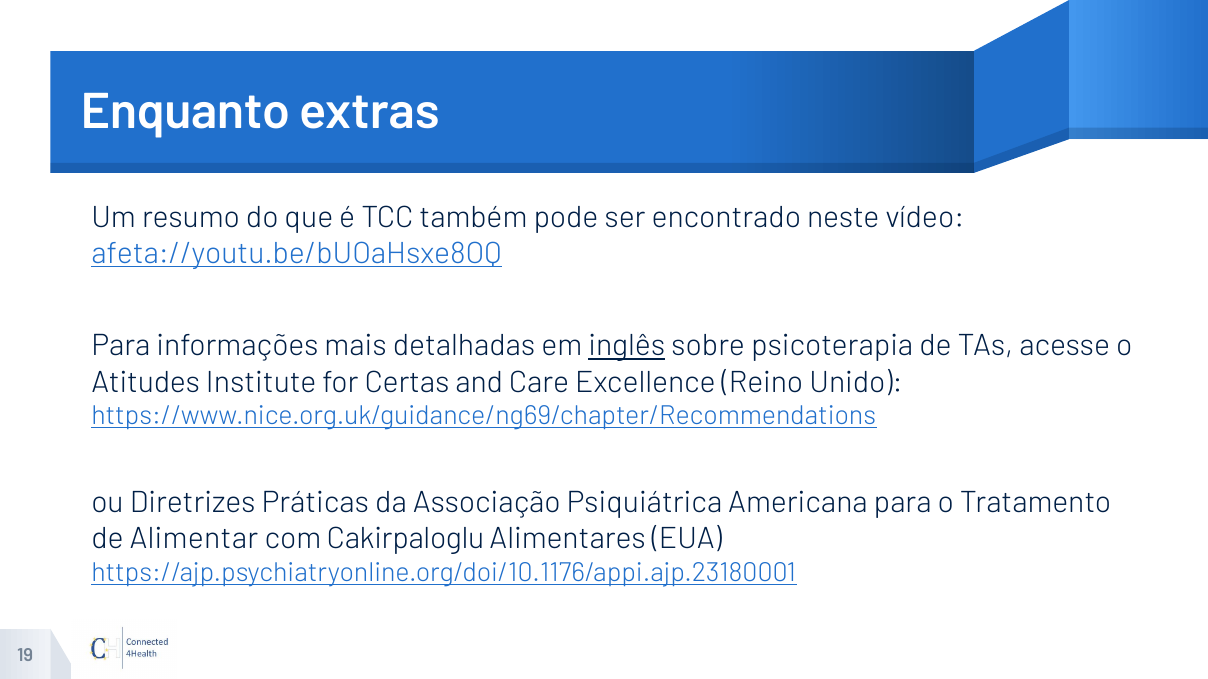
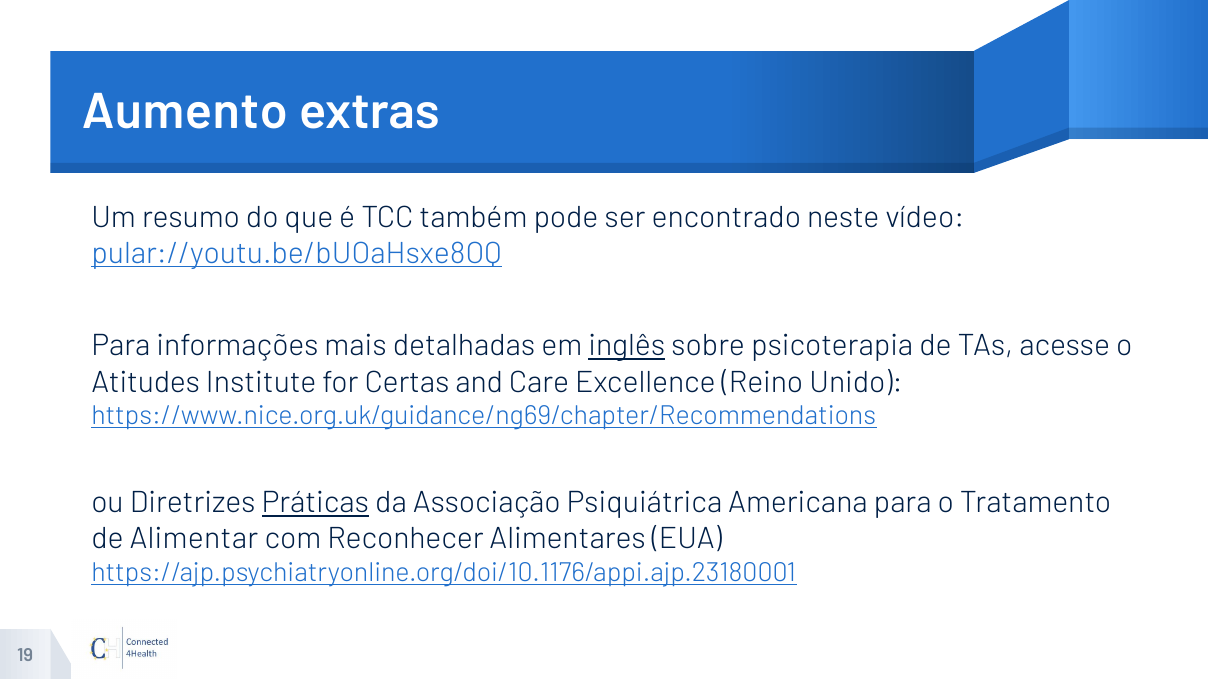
Enquanto: Enquanto -> Aumento (185, 112)
afeta://youtu.be/bUOaHsxe8OQ: afeta://youtu.be/bUOaHsxe8OQ -> pular://youtu.be/bUOaHsxe8OQ (296, 254)
Práticas underline: none -> present (315, 503)
Cakirpaloglu: Cakirpaloglu -> Reconhecer (405, 539)
